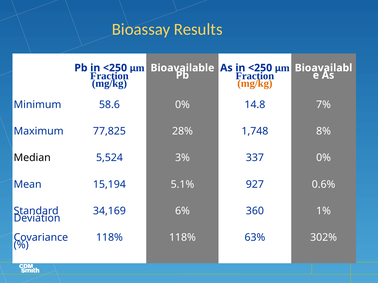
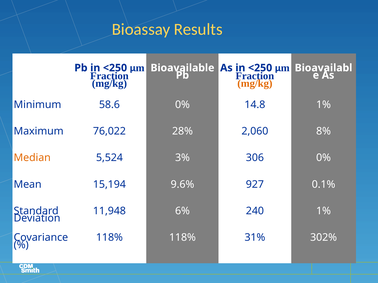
14.8 7%: 7% -> 1% (324, 105)
77,825: 77,825 -> 76,022 (109, 131)
1,748: 1,748 -> 2,060 (255, 131)
Median colour: black -> orange (32, 158)
337: 337 -> 306 (255, 158)
5.1%: 5.1% -> 9.6% (182, 185)
0.6%: 0.6% -> 0.1% (324, 185)
34,169: 34,169 -> 11,948 (109, 211)
360: 360 -> 240 (255, 211)
63%: 63% -> 31% (255, 238)
